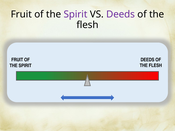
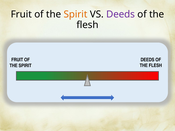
Spirit colour: purple -> orange (76, 14)
